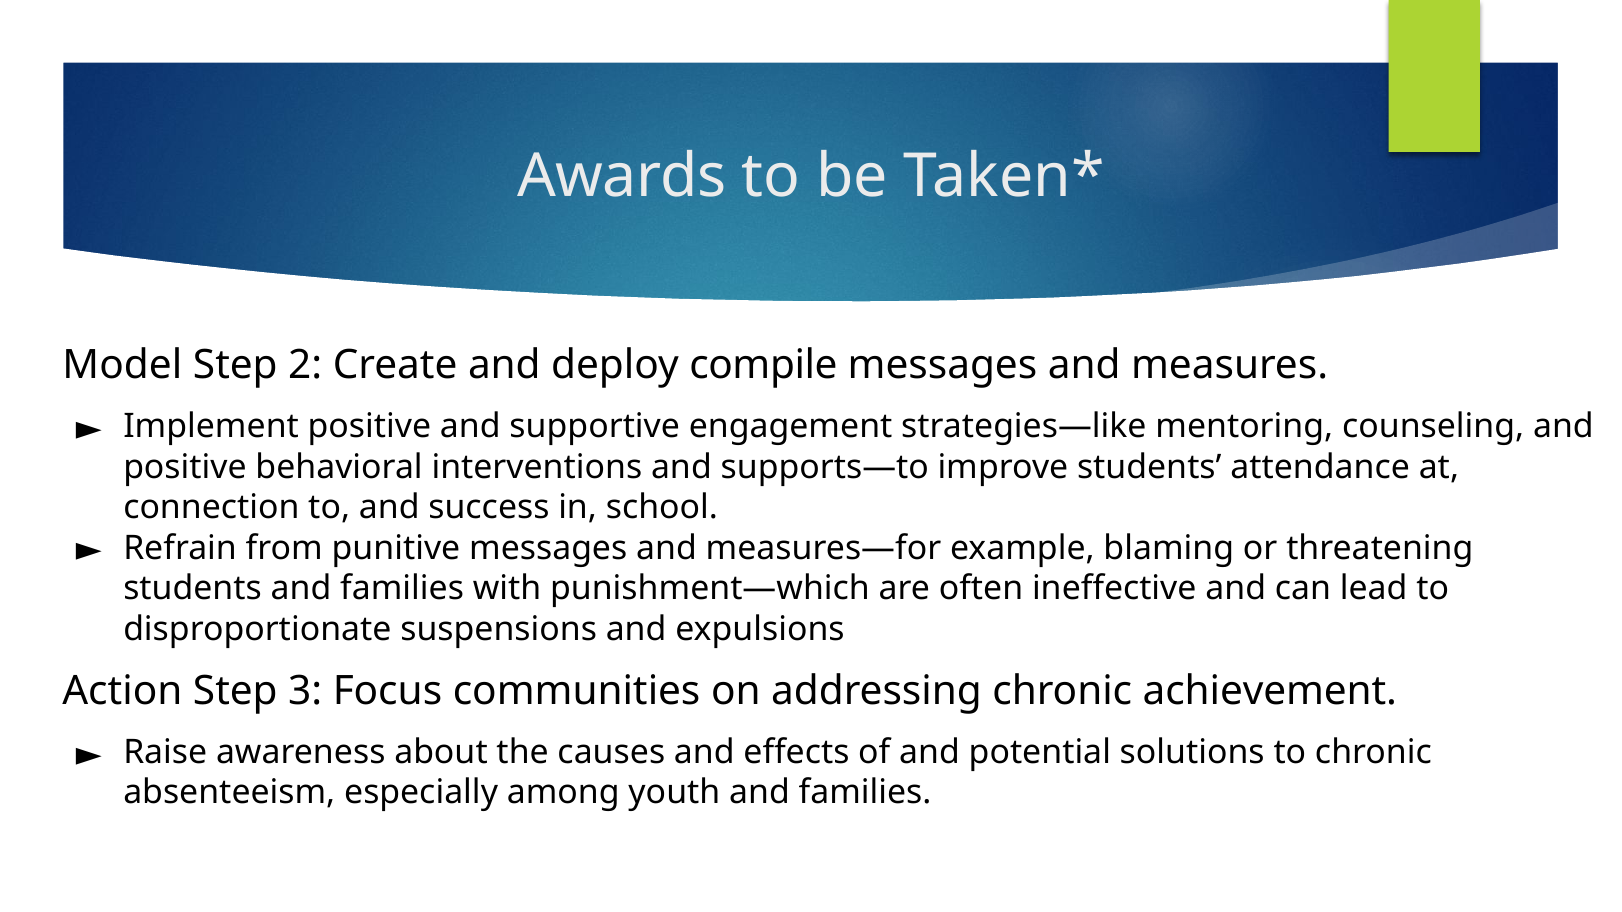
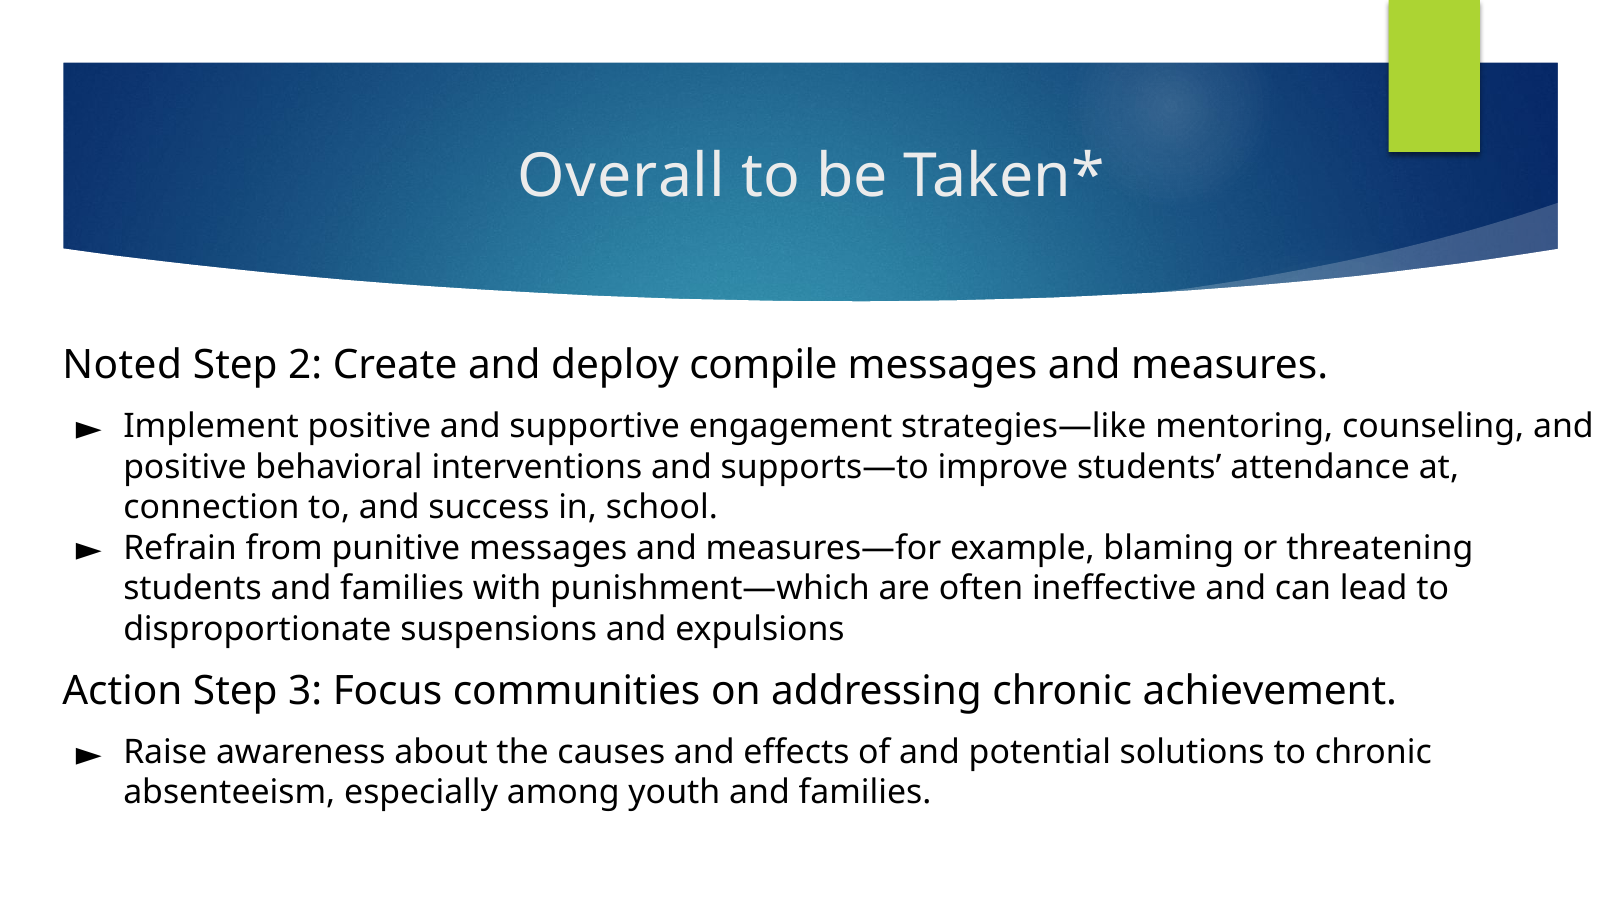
Awards: Awards -> Overall (621, 176)
Model: Model -> Noted (122, 365)
